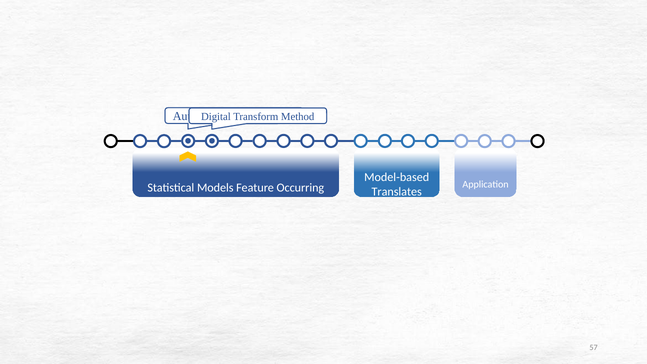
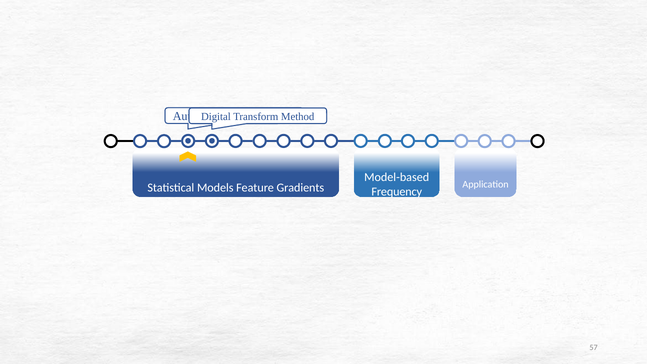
Occurring: Occurring -> Gradients (300, 188)
Translates: Translates -> Frequency (397, 192)
